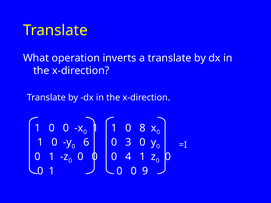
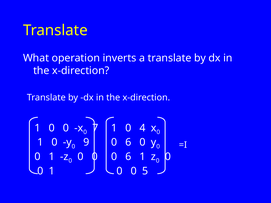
1: 1 -> 7 (95, 128)
8: 8 -> 4 (142, 128)
6: 6 -> 9 (86, 142)
3: 3 -> 6 (128, 142)
4: 4 -> 6 (128, 157)
9: 9 -> 5 (145, 171)
